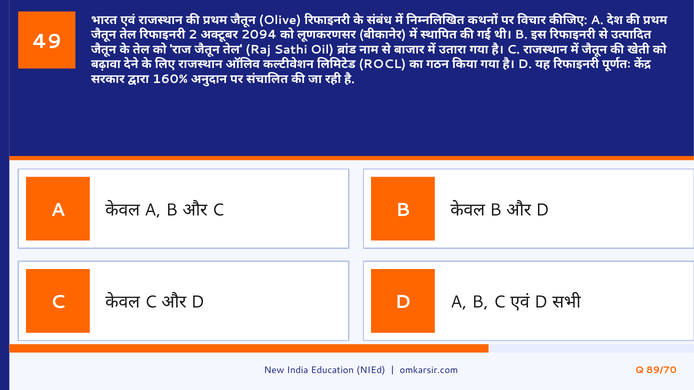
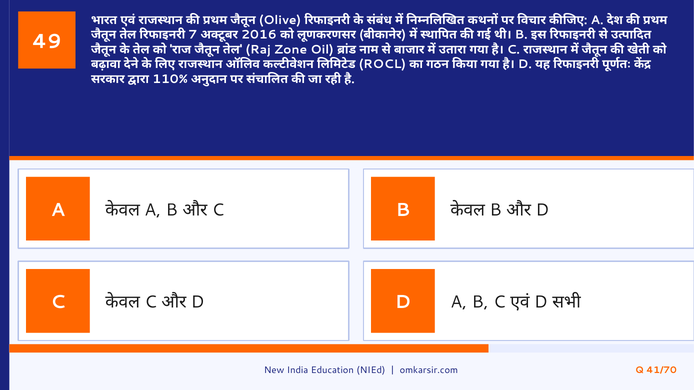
2: 2 -> 7 (193, 35)
2094: 2094 -> 2016 (259, 35)
Sathi: Sathi -> Zone (291, 50)
160%: 160% -> 110% (170, 79)
89/70: 89/70 -> 41/70 (662, 371)
